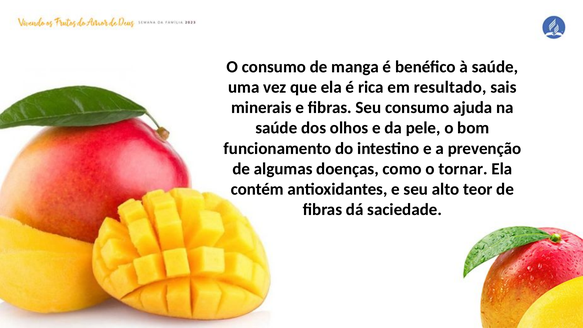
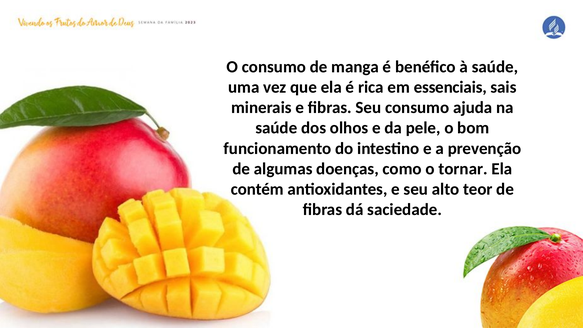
resultado: resultado -> essenciais (450, 87)
